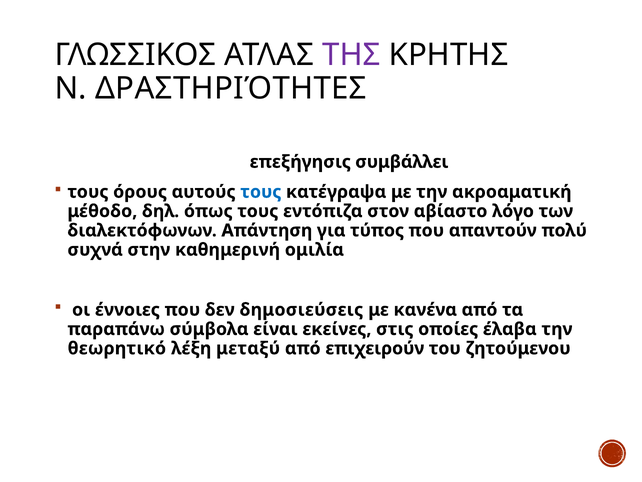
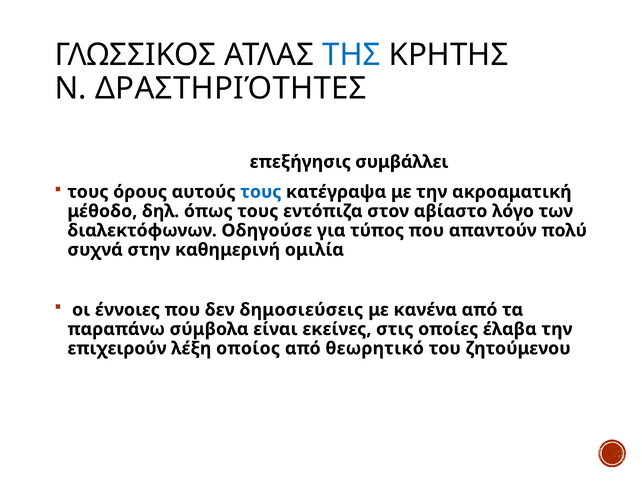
ΤΗΣ colour: purple -> blue (351, 55)
Απάντηση: Απάντηση -> Οδηγούσε (267, 230)
θεωρητικό: θεωρητικό -> επιχειρούν (117, 348)
μεταξύ: μεταξύ -> οποίος (248, 348)
επιχειρούν: επιχειρούν -> θεωρητικό (375, 348)
